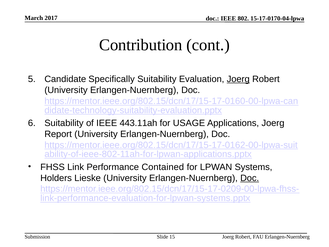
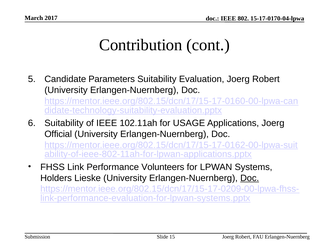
Specifically: Specifically -> Parameters (112, 79)
Joerg underline: present -> none (238, 79)
443.11ah: 443.11ah -> 102.11ah (138, 123)
Report: Report -> Official (58, 134)
Contained: Contained -> Volunteers (163, 167)
